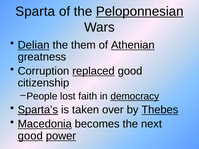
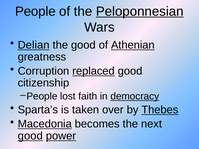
Sparta: Sparta -> People (35, 11)
the them: them -> good (83, 45)
Sparta’s underline: present -> none (38, 110)
